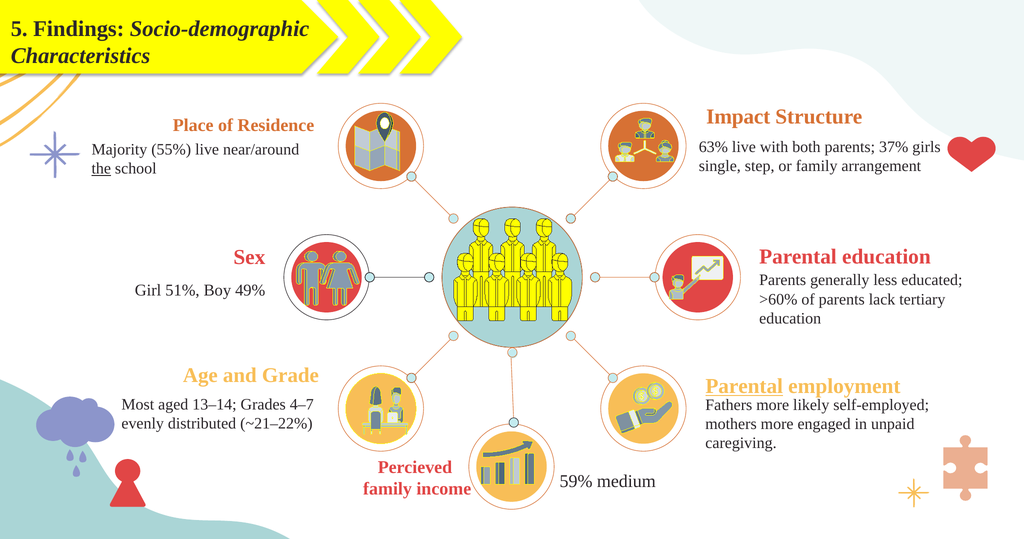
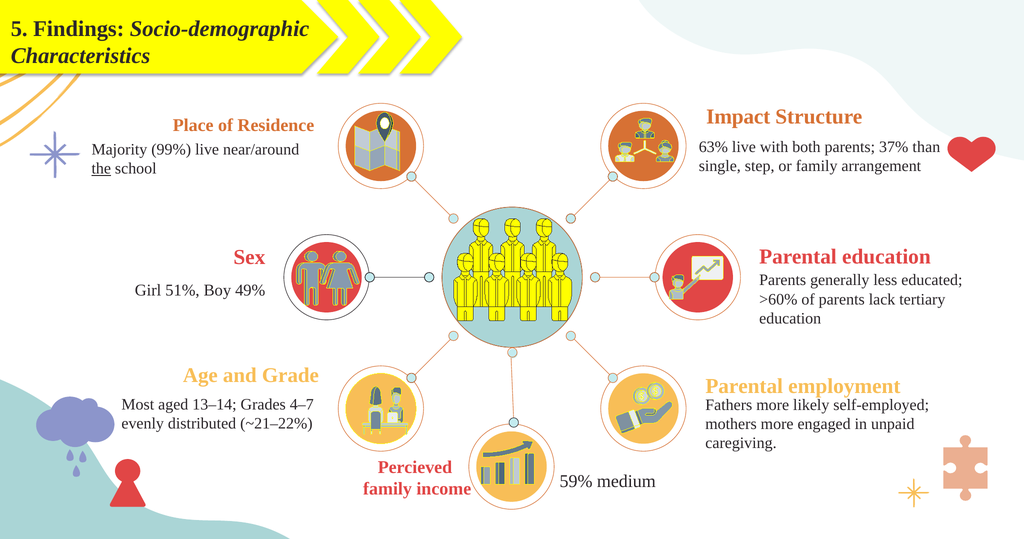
girls: girls -> than (926, 147)
55%: 55% -> 99% (171, 150)
Parental underline: present -> none (744, 386)
